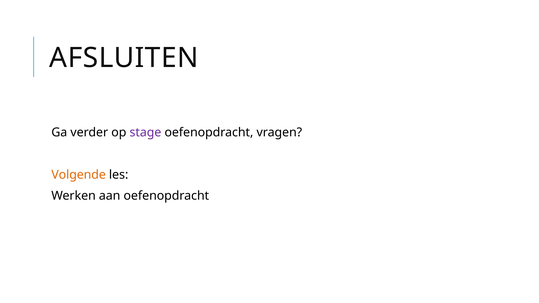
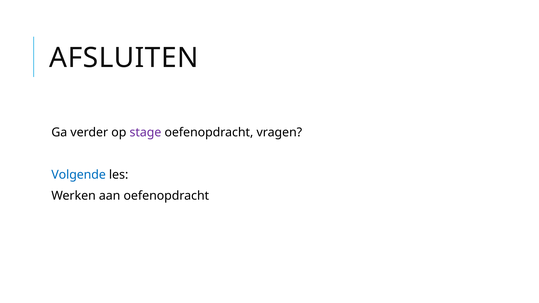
Volgende colour: orange -> blue (79, 175)
